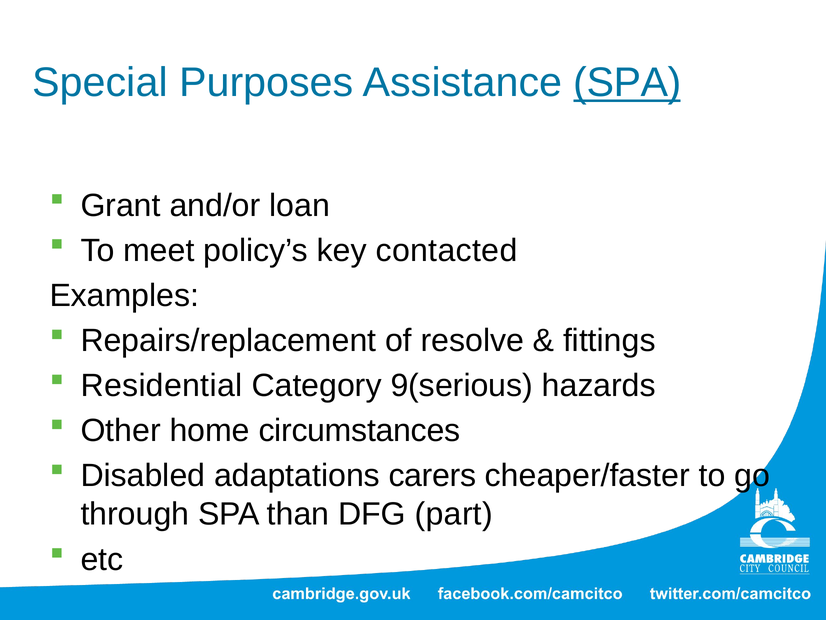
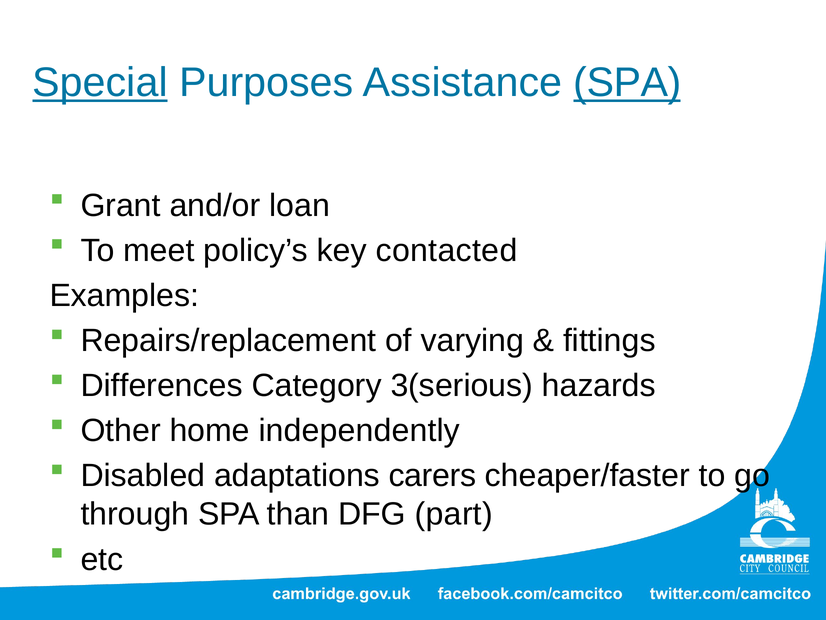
Special underline: none -> present (100, 83)
resolve: resolve -> varying (472, 340)
Residential: Residential -> Differences (162, 385)
9(serious: 9(serious -> 3(serious (462, 385)
circumstances: circumstances -> independently (359, 430)
